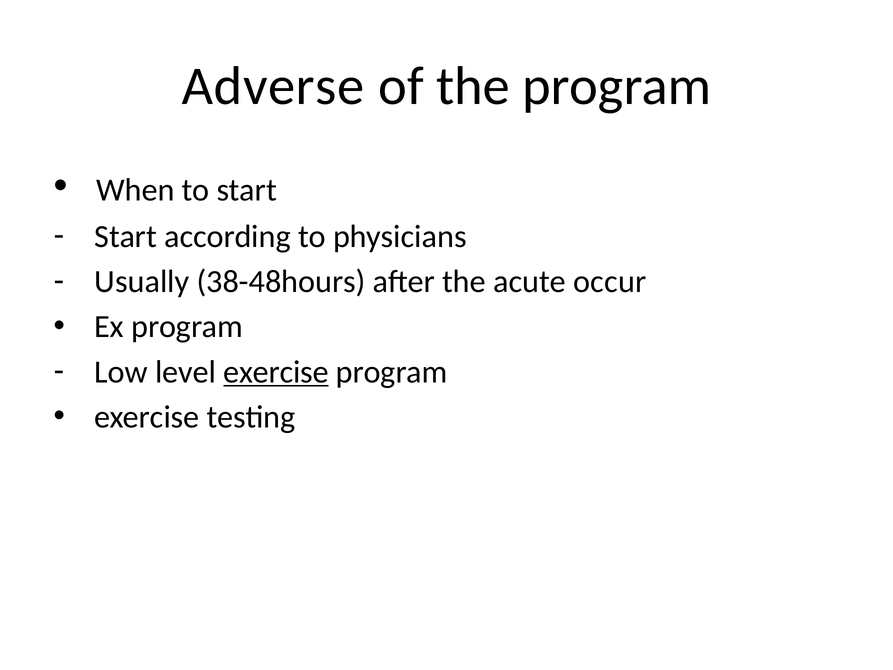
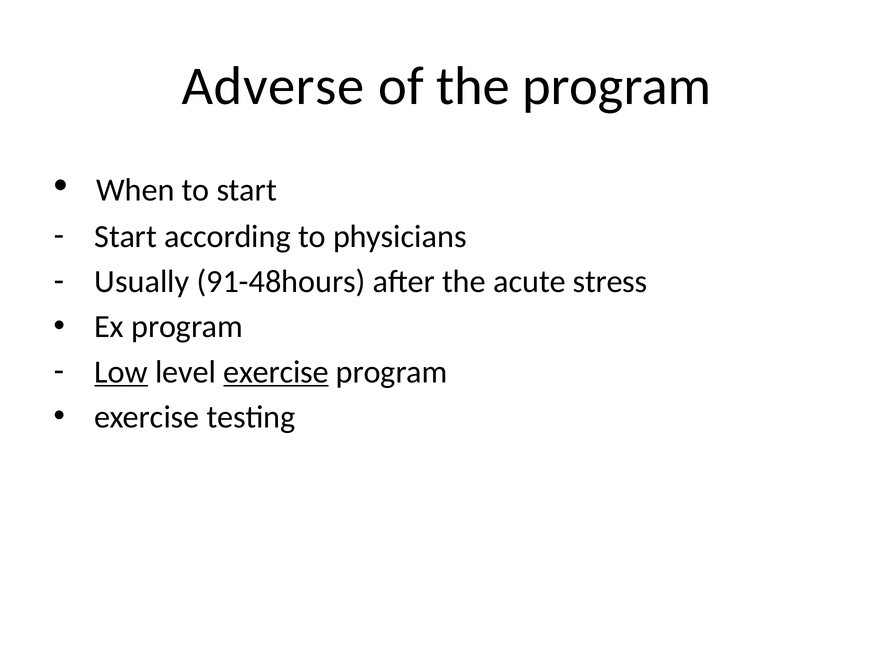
38-48hours: 38-48hours -> 91-48hours (281, 282)
occur: occur -> stress (610, 282)
Low underline: none -> present (121, 372)
